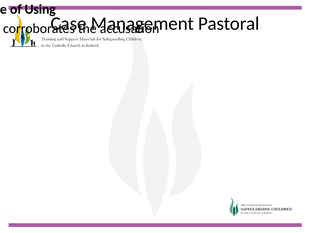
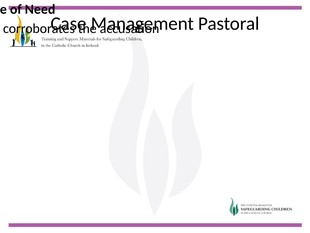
Using: Using -> Need (40, 9)
